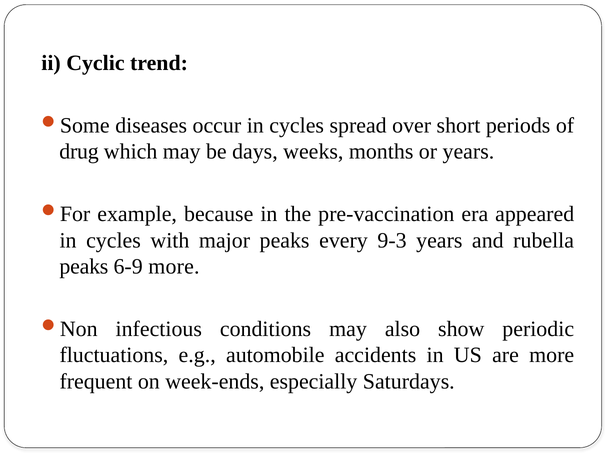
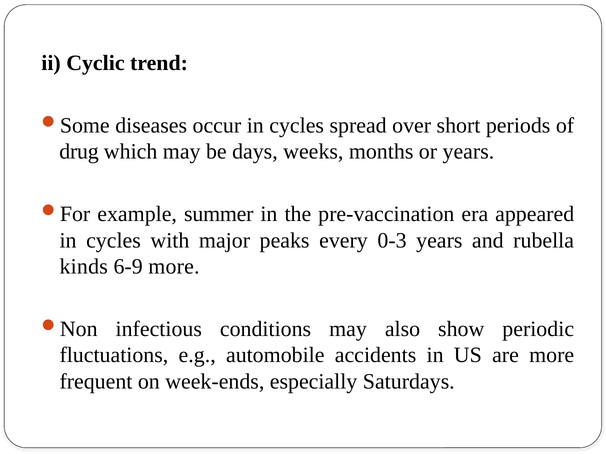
because: because -> summer (219, 214)
9-3: 9-3 -> 0-3 (392, 241)
peaks: peaks -> kinds (84, 267)
